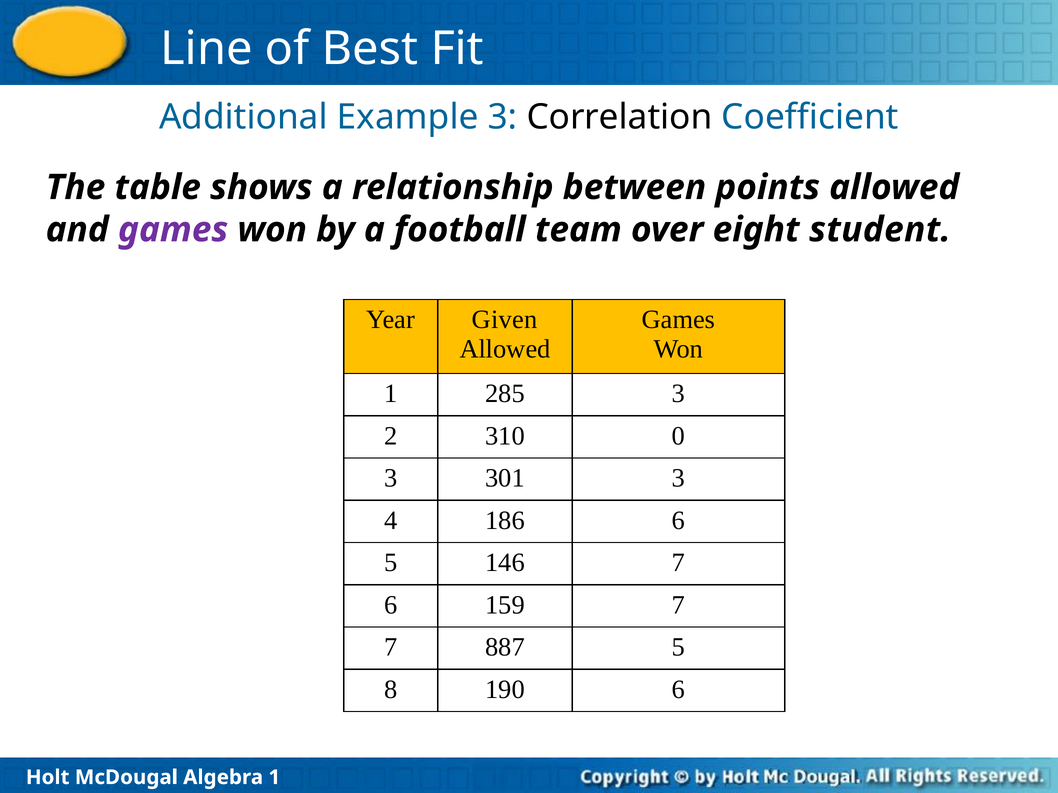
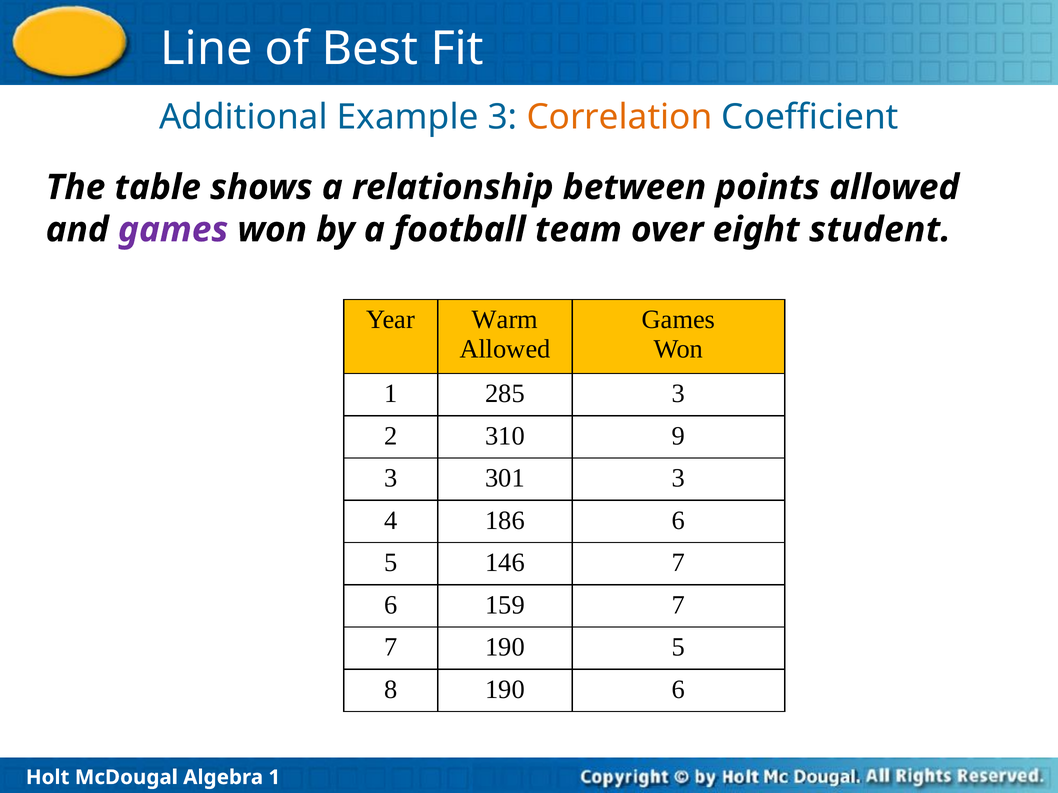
Correlation colour: black -> orange (619, 117)
Given: Given -> Warm (505, 320)
0: 0 -> 9 (678, 436)
7 887: 887 -> 190 (505, 648)
